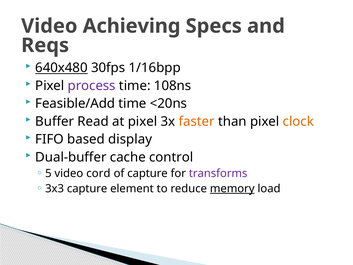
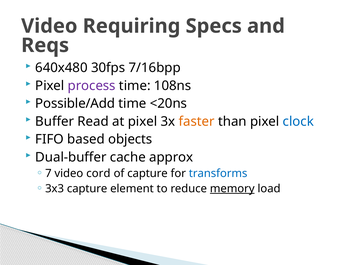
Achieving: Achieving -> Requiring (132, 26)
640x480 underline: present -> none (61, 68)
1/16bpp: 1/16bpp -> 7/16bpp (155, 68)
Feasible/Add: Feasible/Add -> Possible/Add (75, 104)
clock colour: orange -> blue (298, 121)
display: display -> objects (130, 139)
control: control -> approx (171, 157)
5: 5 -> 7 (48, 173)
transforms colour: purple -> blue (218, 173)
